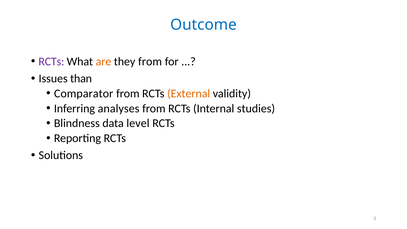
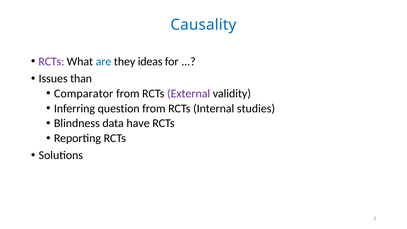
Outcome: Outcome -> Causality (203, 25)
are colour: orange -> blue (103, 61)
they from: from -> ideas (150, 61)
External colour: orange -> purple (189, 93)
analyses: analyses -> question (119, 108)
level: level -> have (138, 123)
